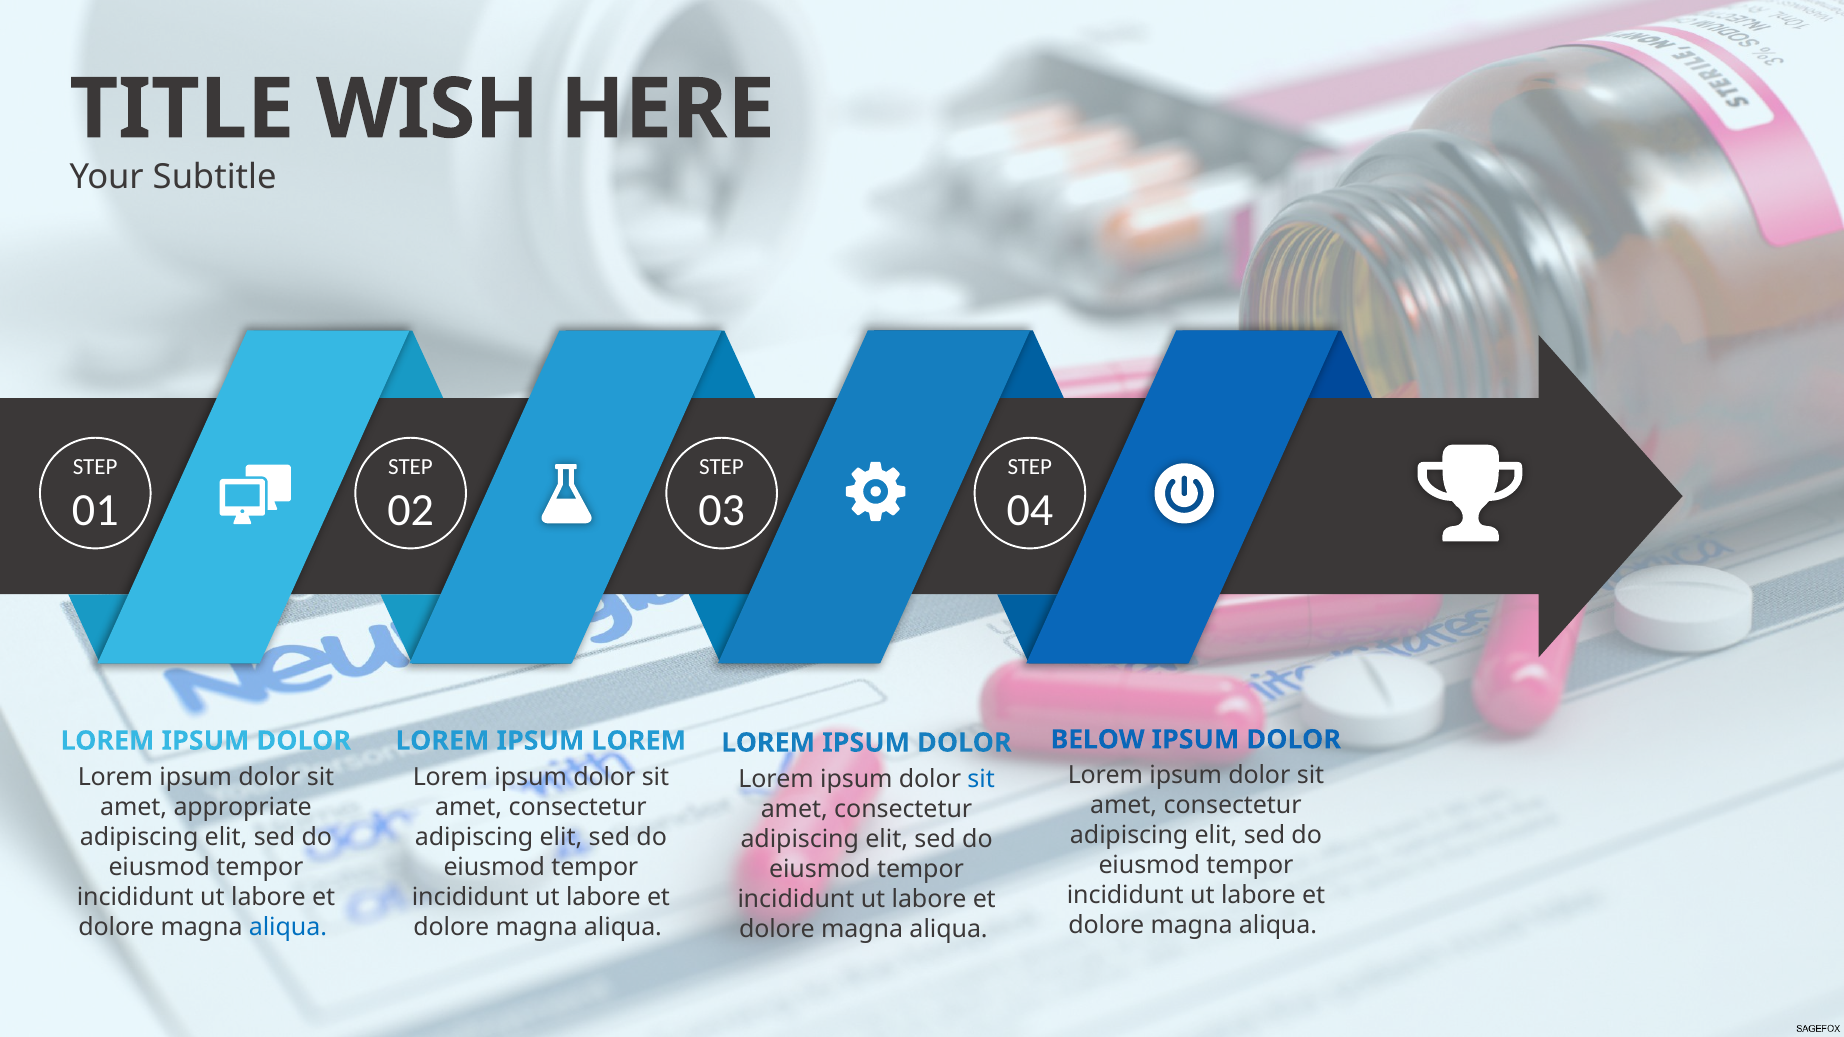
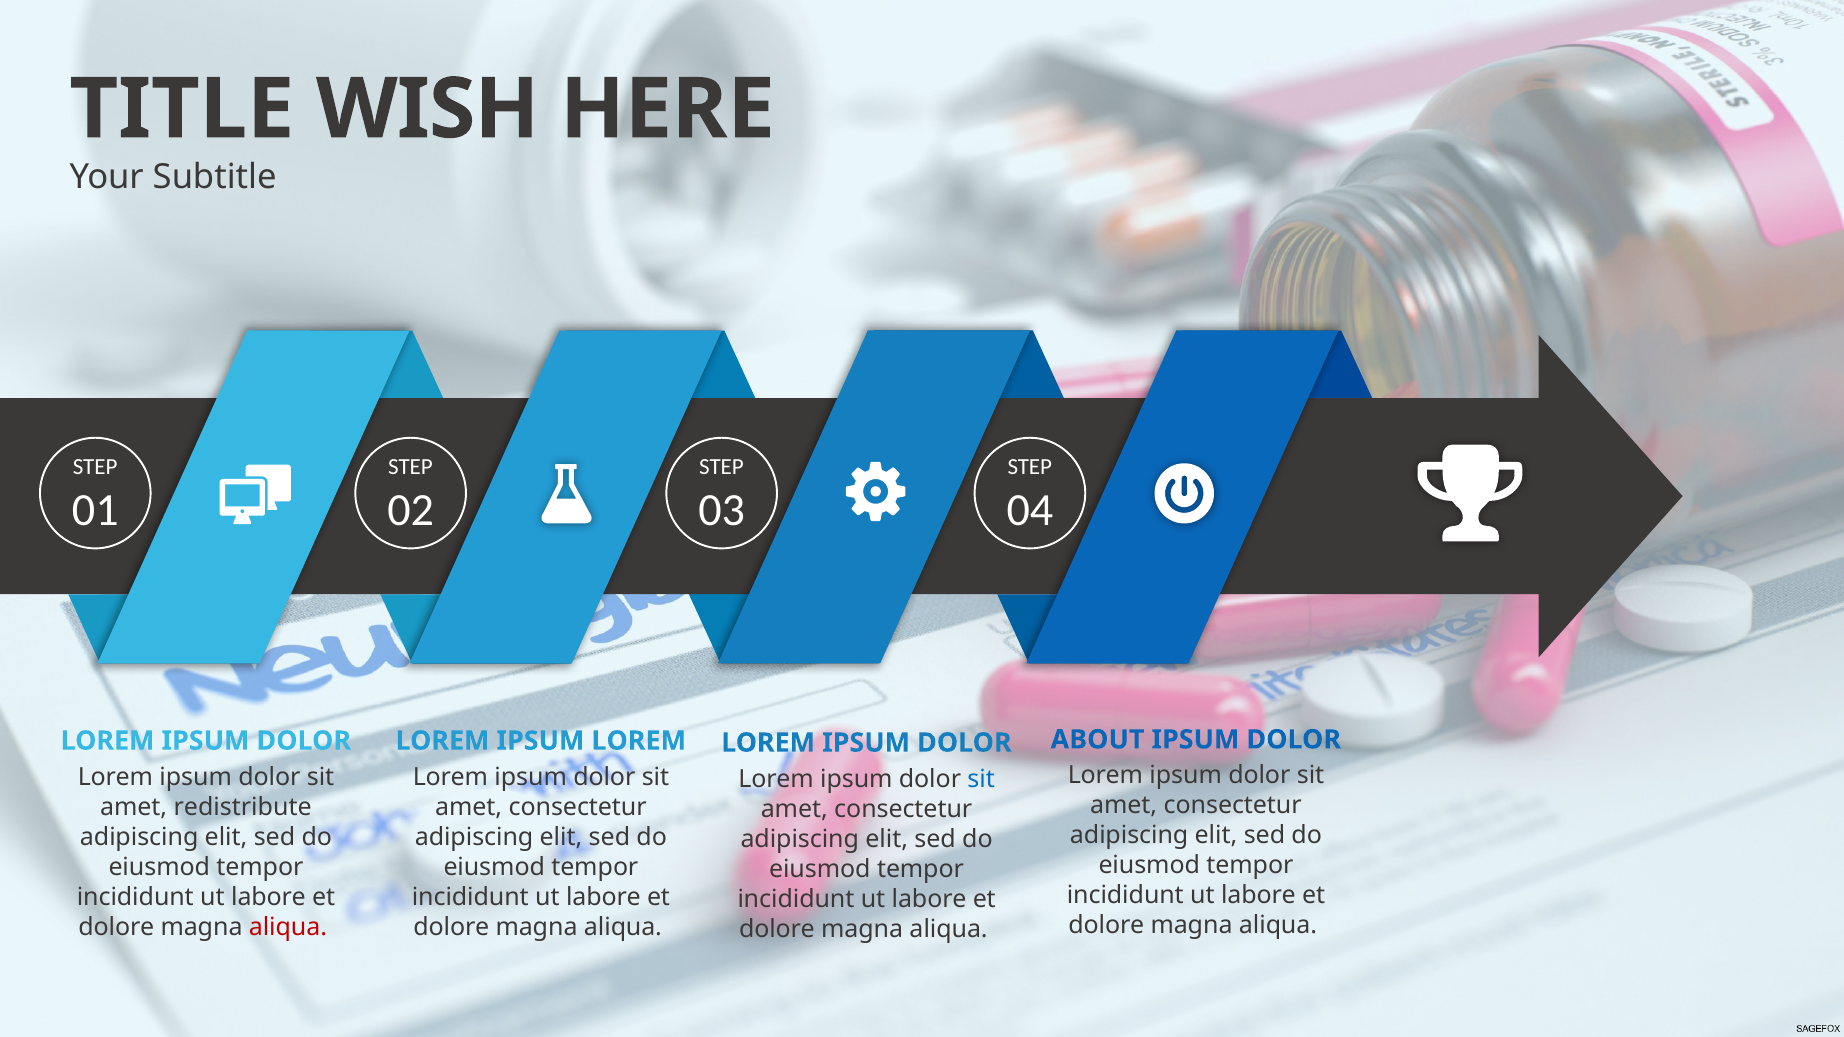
BELOW: BELOW -> ABOUT (1097, 740)
appropriate: appropriate -> redistribute (243, 807)
aliqua colour: blue -> red (288, 927)
